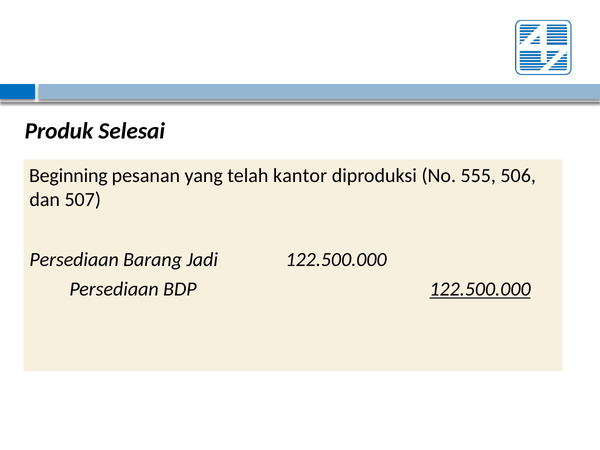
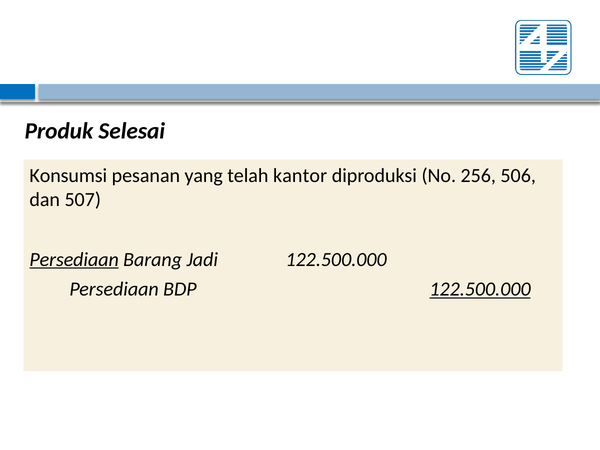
Beginning: Beginning -> Konsumsi (68, 176)
555: 555 -> 256 (478, 176)
Persediaan underline: none -> present (74, 259)
